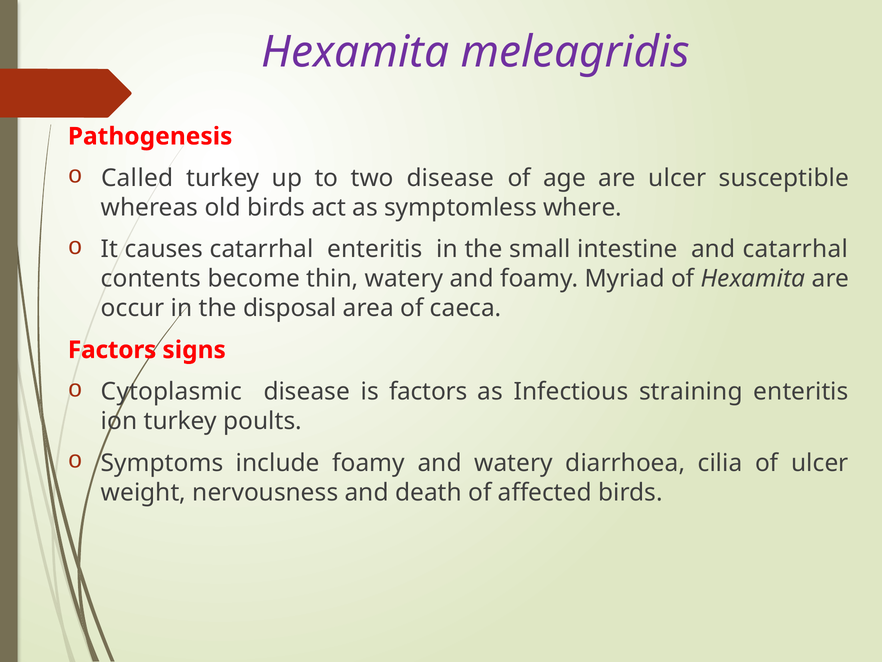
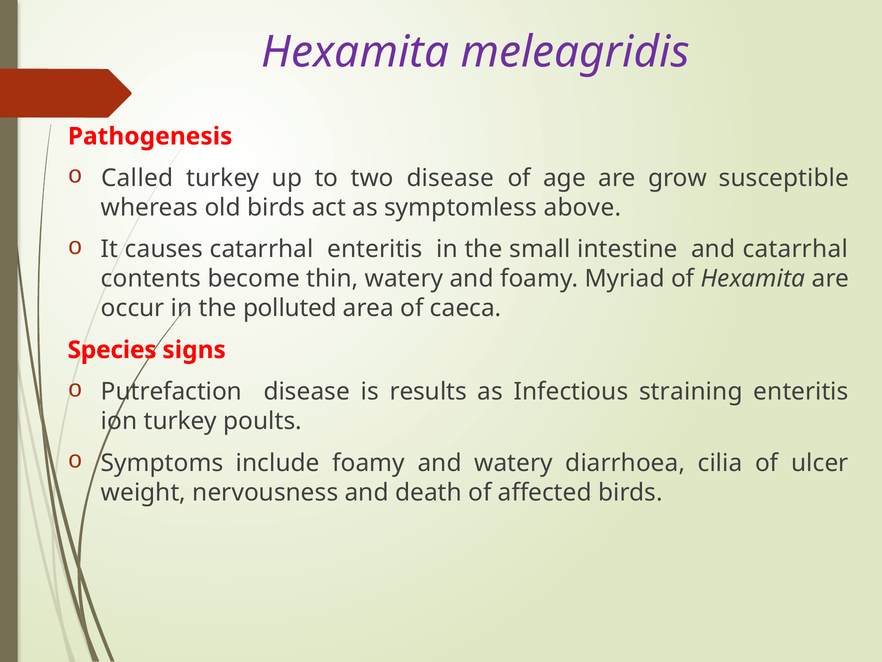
are ulcer: ulcer -> grow (677, 178)
where: where -> above (582, 207)
disposal: disposal -> polluted (290, 308)
Factors: Factors -> Species (112, 350)
Cytoplasmic: Cytoplasmic -> Putrefaction (171, 391)
is factors: factors -> results (428, 391)
